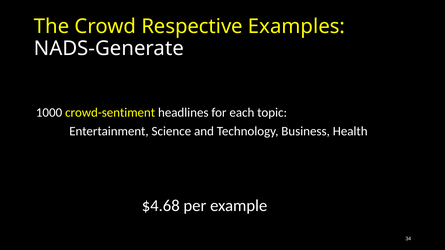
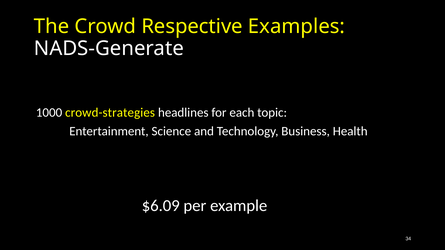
crowd-sentiment: crowd-sentiment -> crowd-strategies (110, 113)
$4.68: $4.68 -> $6.09 (161, 206)
